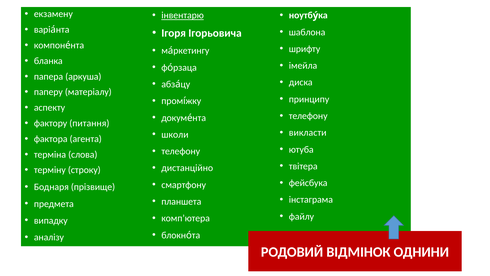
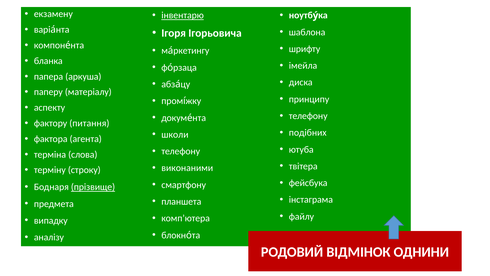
викласти: викласти -> подібних (308, 133)
дистанційно: дистанційно -> виконаними (187, 168)
прізвище underline: none -> present (93, 187)
